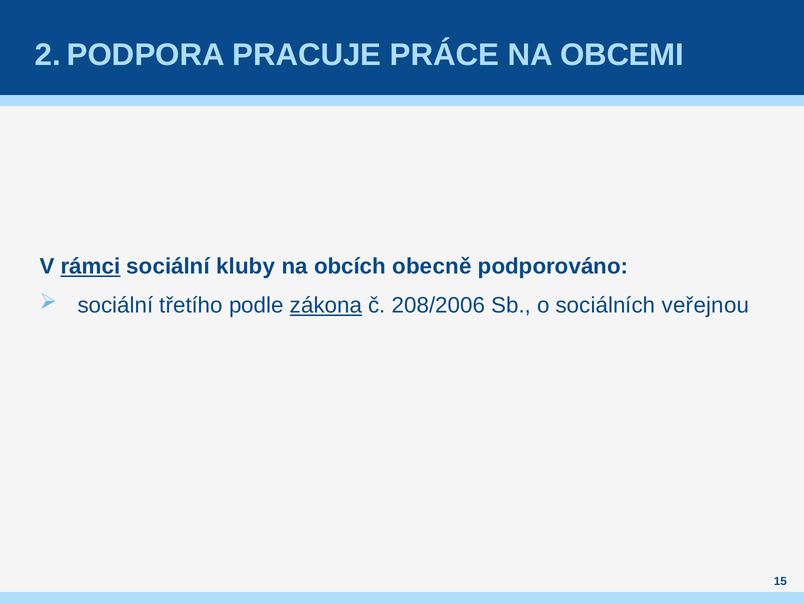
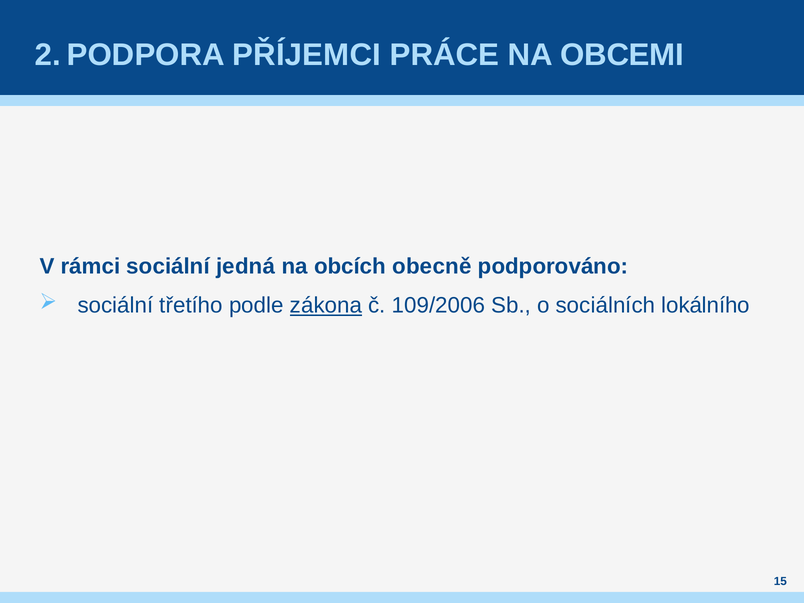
PRACUJE: PRACUJE -> PŘÍJEMCI (307, 55)
rámci underline: present -> none (90, 267)
kluby: kluby -> jedná (246, 267)
208/2006: 208/2006 -> 109/2006 (438, 305)
veřejnou: veřejnou -> lokálního (706, 305)
